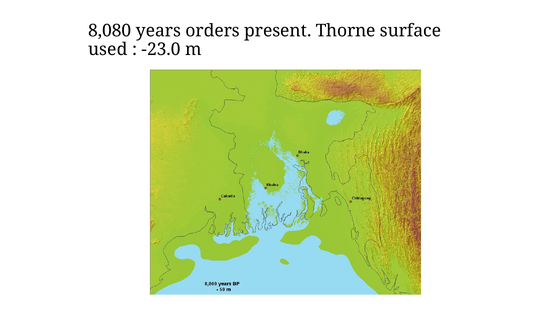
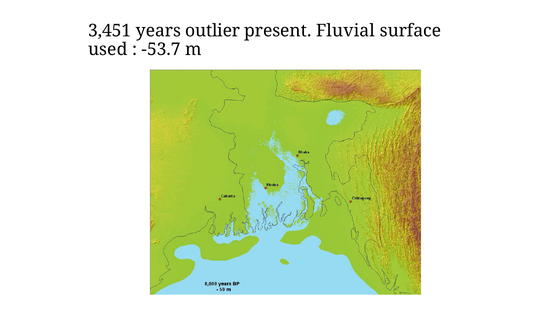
8,080: 8,080 -> 3,451 (110, 31)
orders: orders -> outlier (213, 31)
Thorne: Thorne -> Fluvial (346, 31)
-23.0: -23.0 -> -53.7 (161, 49)
